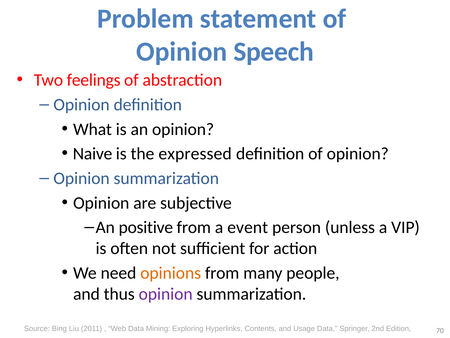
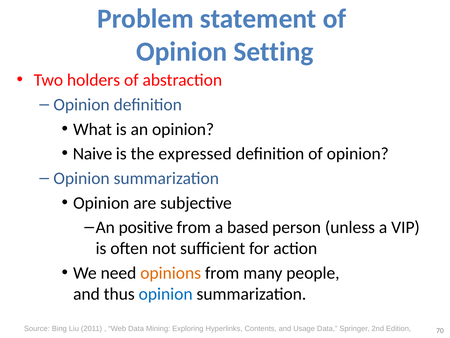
Speech: Speech -> Setting (273, 52)
feelings: feelings -> holders (94, 80)
event: event -> based (248, 227)
opinion colour: purple -> blue (166, 294)
